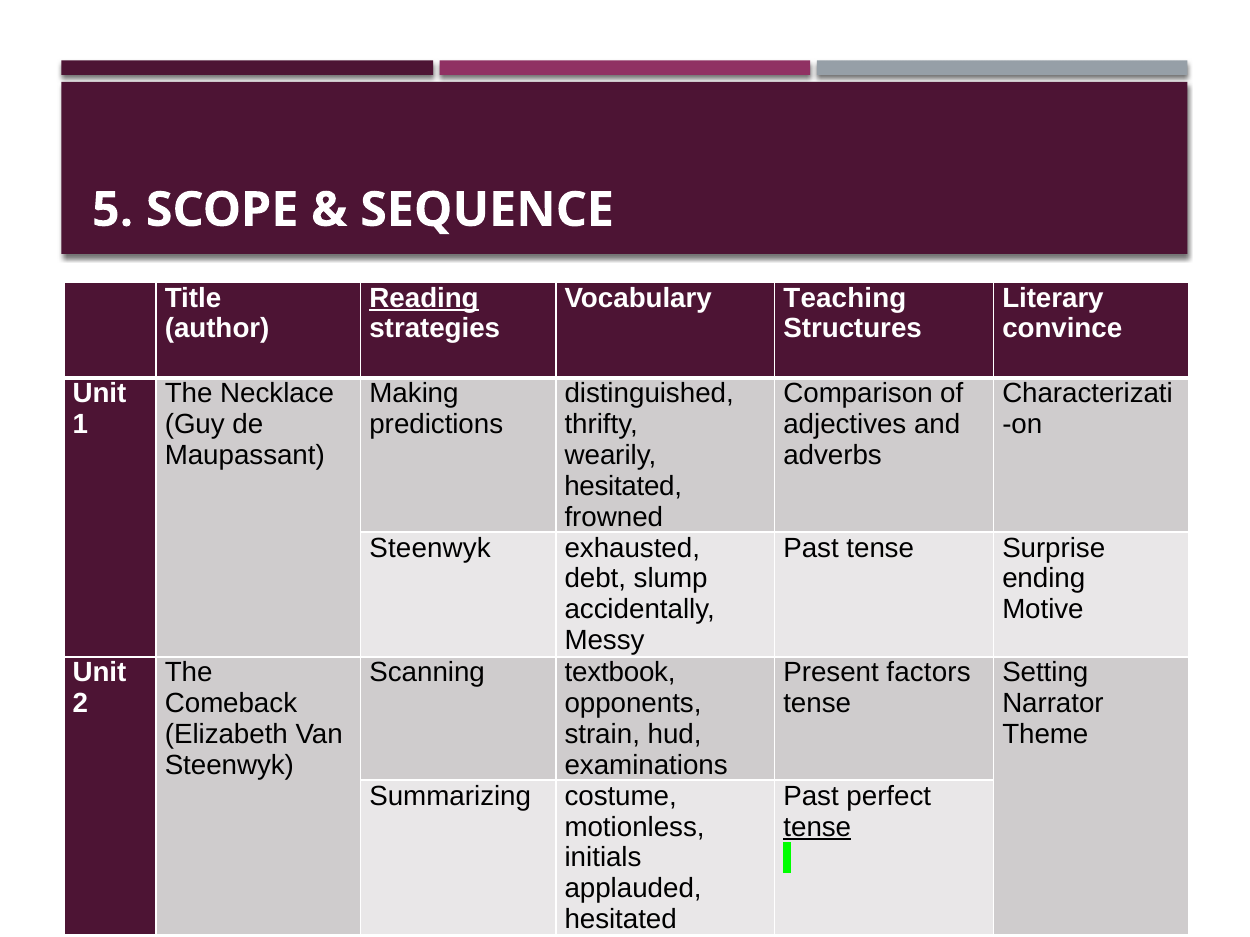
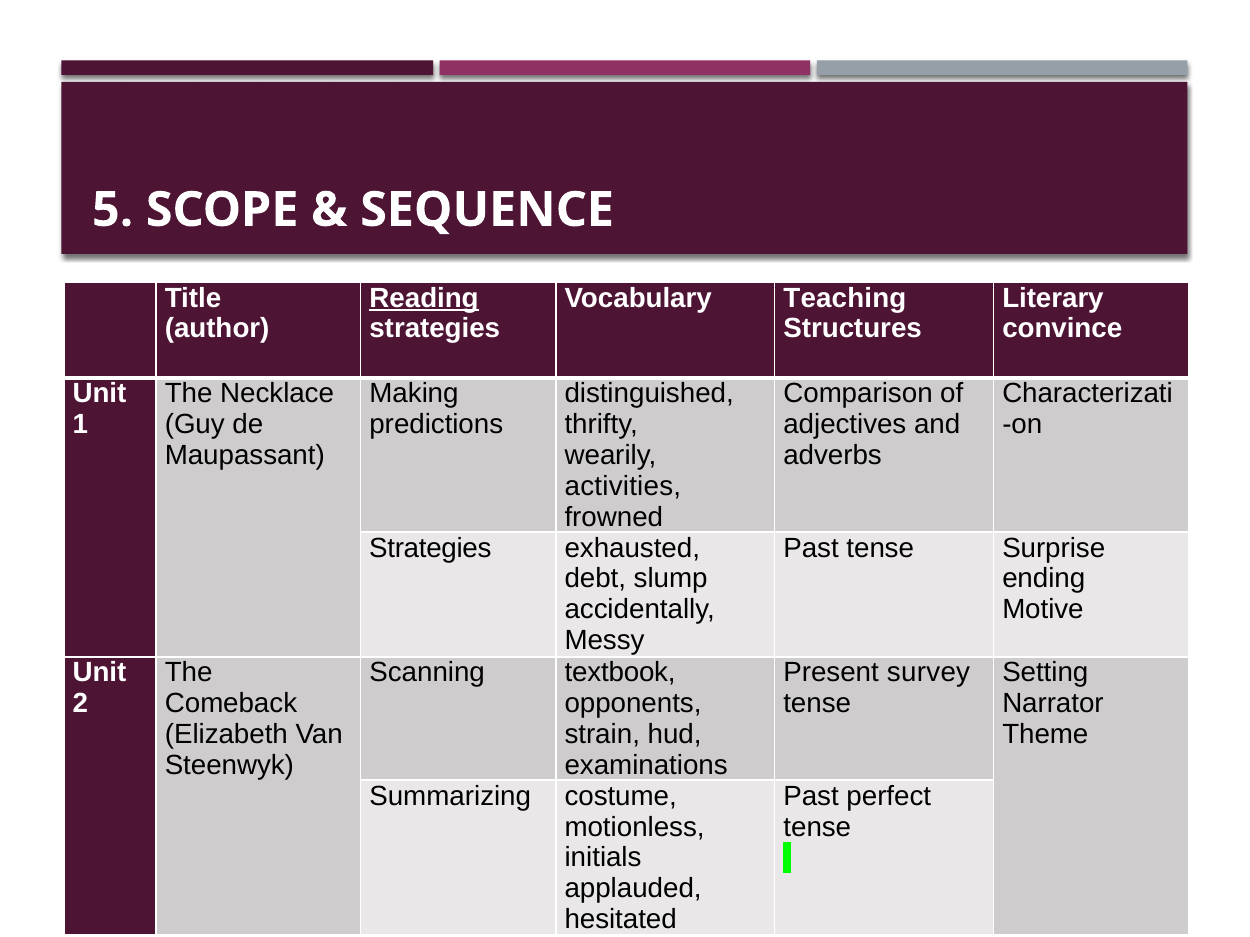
hesitated: hesitated -> activities (623, 486)
Steenwyk: Steenwyk -> Strategies (430, 548)
factors: factors -> survey (929, 673)
tense underline: present -> none (817, 827)
